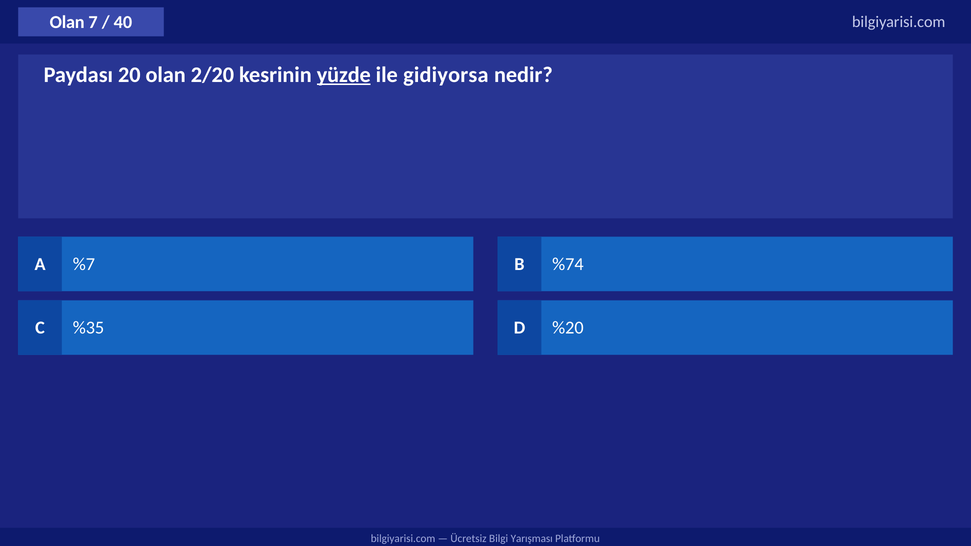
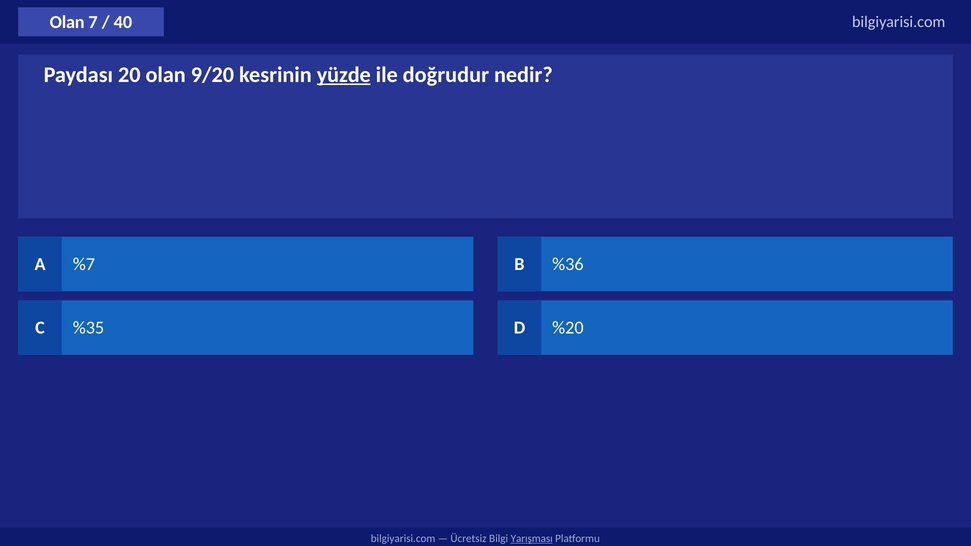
2/20: 2/20 -> 9/20 (212, 75)
gidiyorsa: gidiyorsa -> doğrudur (446, 75)
%74: %74 -> %36 (568, 264)
Yarışması underline: none -> present (532, 539)
